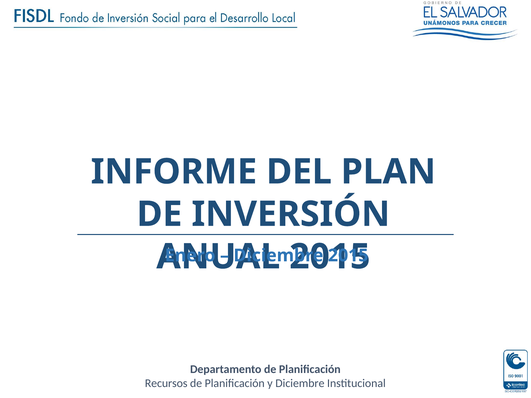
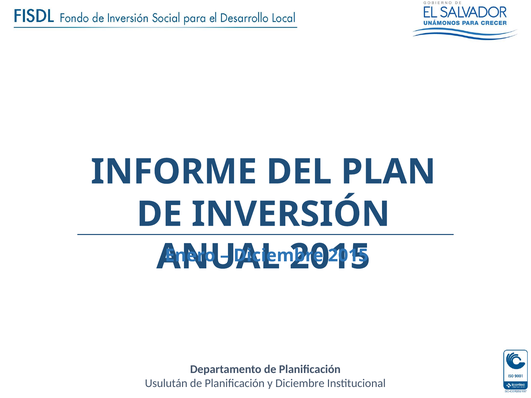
Recursos: Recursos -> Usulután (166, 384)
